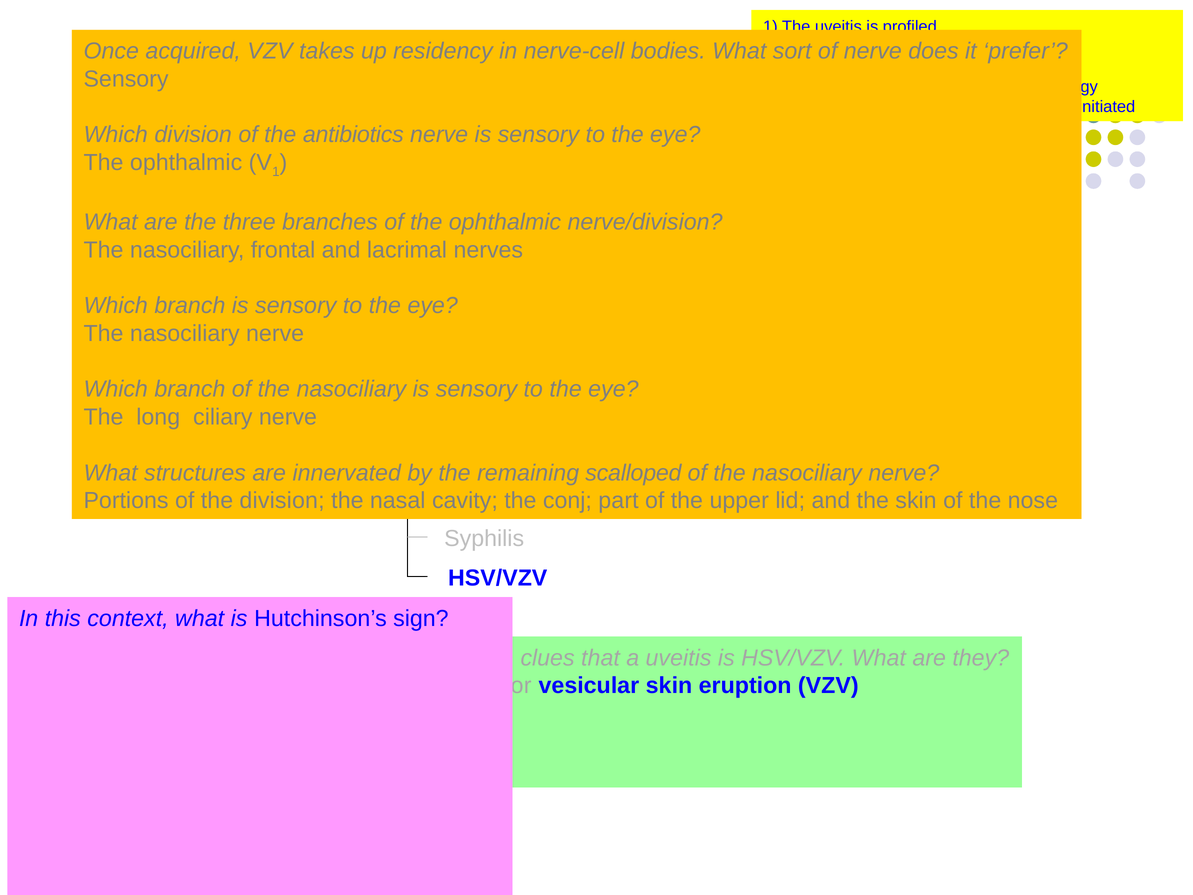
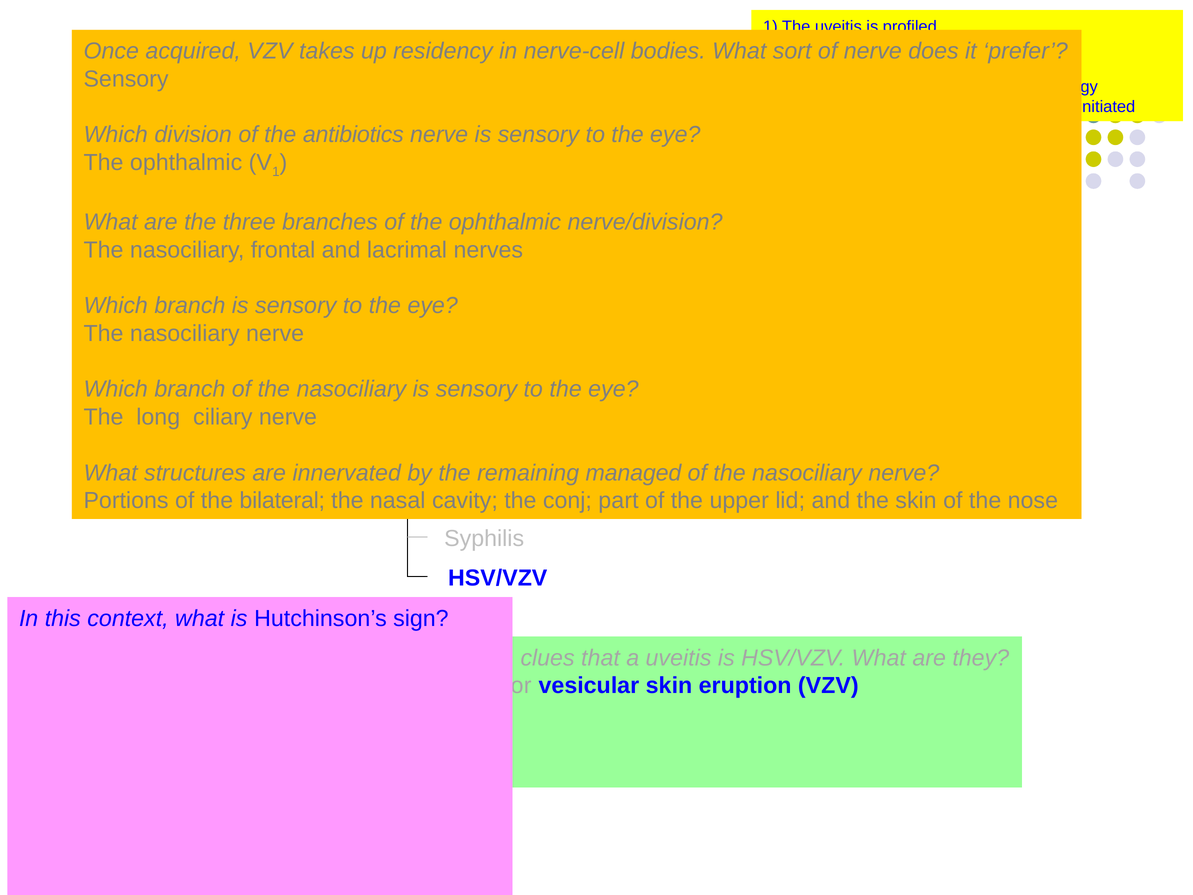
scalloped: scalloped -> managed (633, 473)
the division: division -> bilateral (282, 501)
